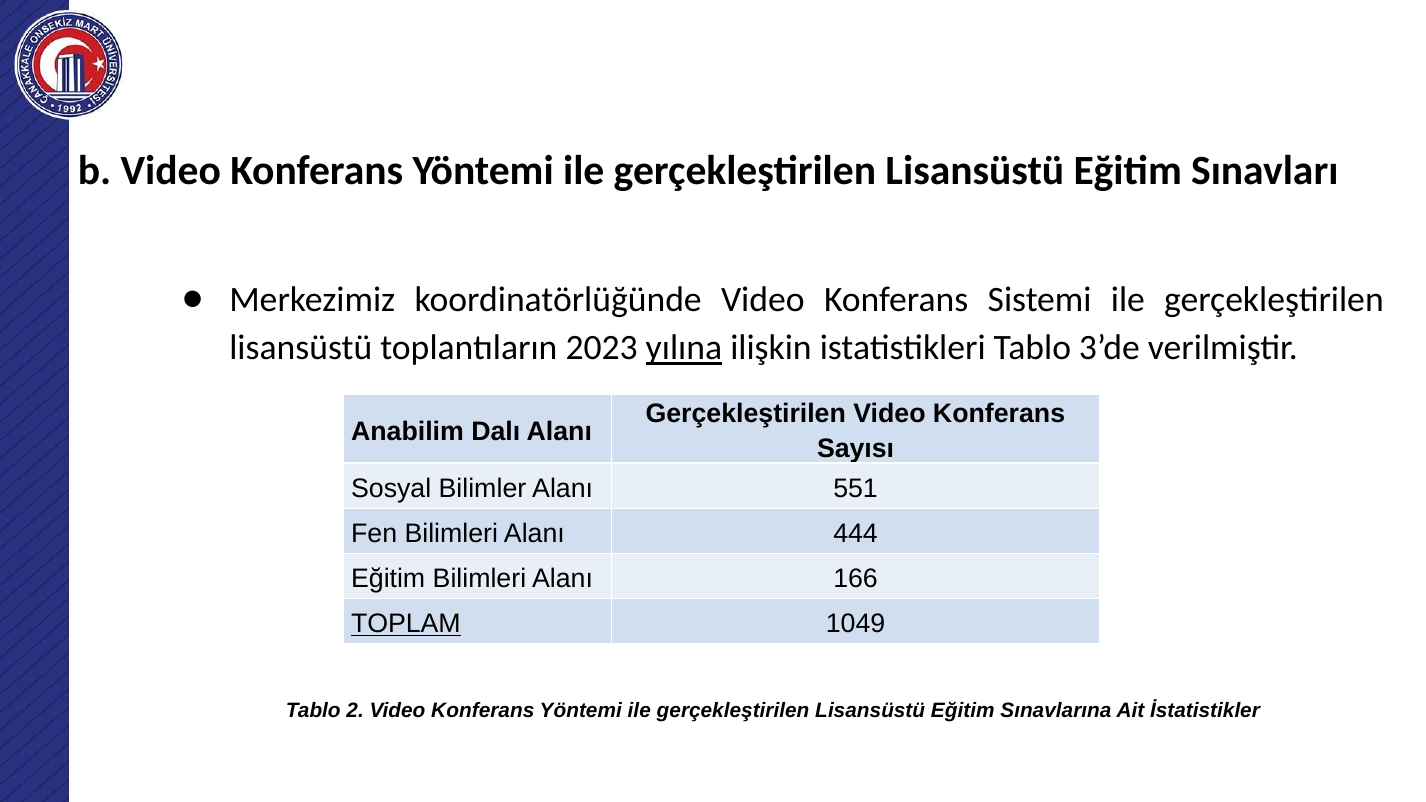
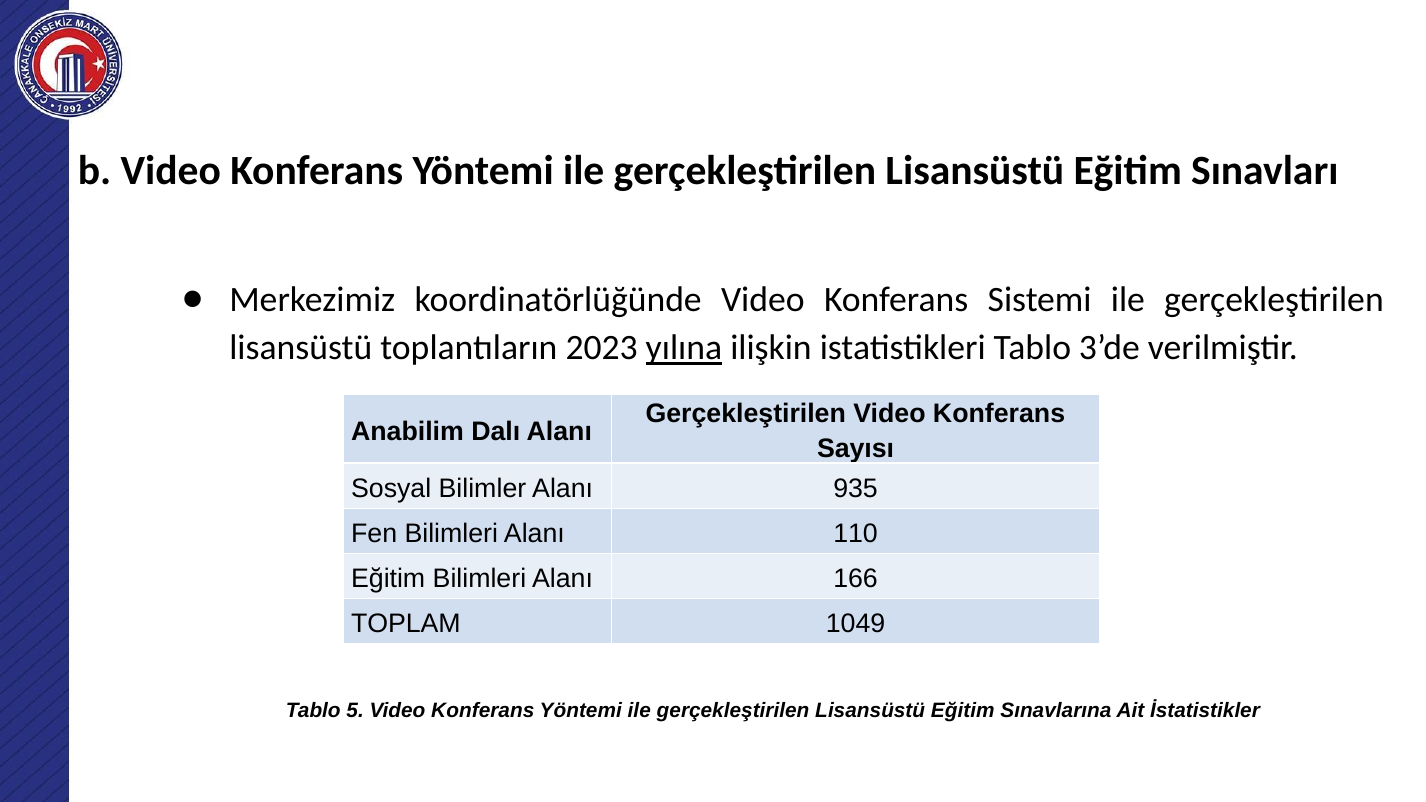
551: 551 -> 935 (856, 488)
444: 444 -> 110 (856, 534)
TOPLAM underline: present -> none (406, 624)
2: 2 -> 5 (355, 710)
